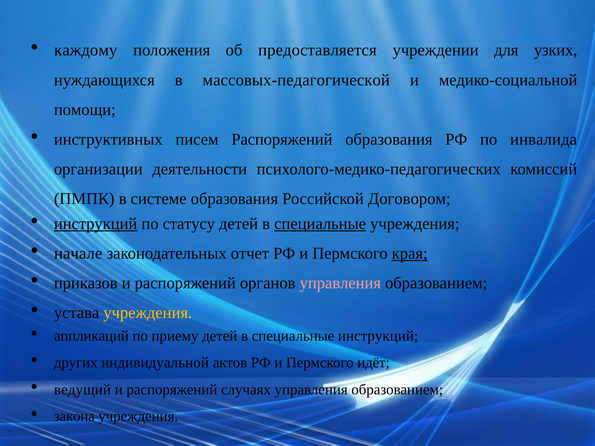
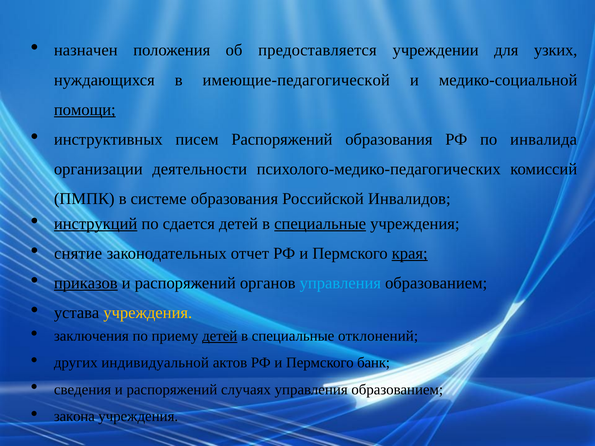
каждому: каждому -> назначен (86, 50)
массовых-педагогической: массовых-педагогической -> имеющие-педагогической (296, 80)
помощи underline: none -> present (85, 110)
Договором: Договором -> Инвалидов (409, 199)
статусу: статусу -> сдается (189, 224)
начале: начале -> снятие (78, 254)
приказов underline: none -> present (86, 283)
управления colour: pink -> light blue (340, 283)
аппликаций: аппликаций -> заключения (91, 336)
детей underline: none -> present (220, 336)
специальные инструкций: инструкций -> отклонений (378, 336)
идёт: идёт -> банк (374, 363)
ведущий: ведущий -> сведения (83, 390)
